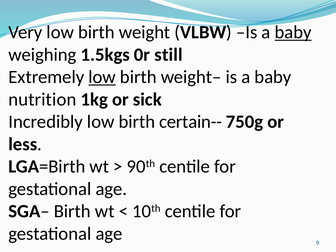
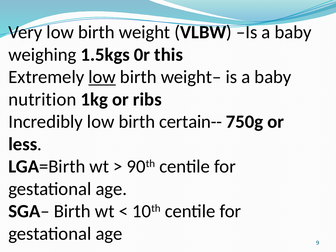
baby underline: present -> none (293, 32)
still: still -> this (169, 55)
sick: sick -> ribs (147, 99)
